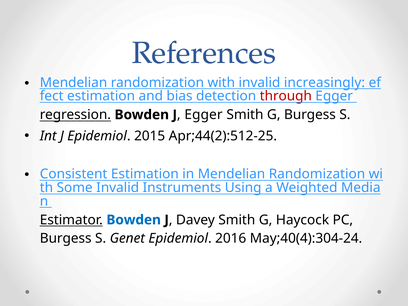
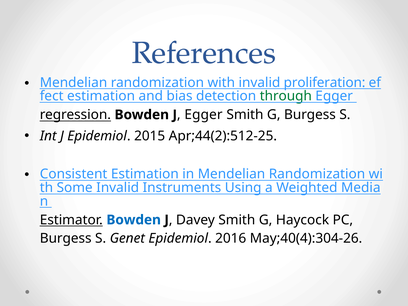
increasingly: increasingly -> proliferation (325, 83)
through colour: red -> green (286, 96)
May;40(4):304-24: May;40(4):304-24 -> May;40(4):304-26 (306, 238)
